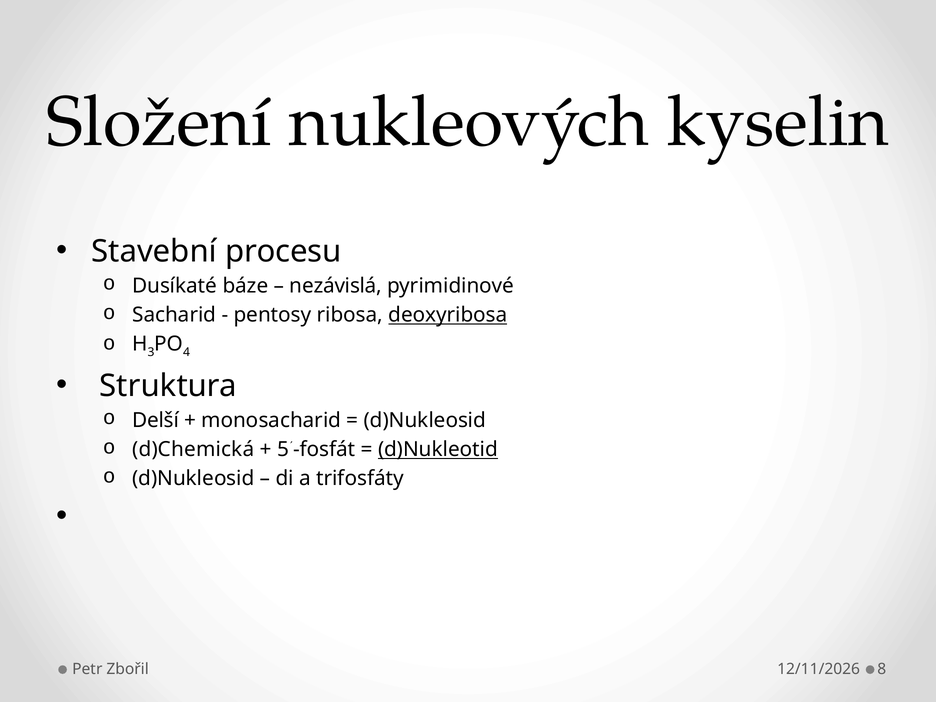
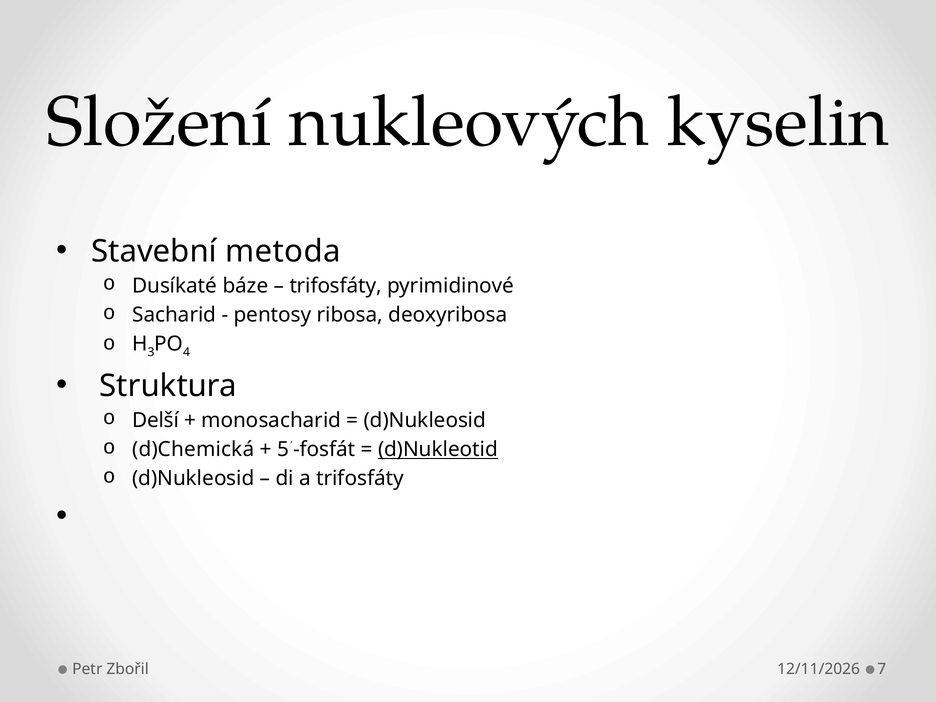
procesu: procesu -> metoda (283, 251)
nezávislá: nezávislá -> trifosfáty (336, 286)
deoxyribosa underline: present -> none (448, 315)
8: 8 -> 7 (882, 669)
